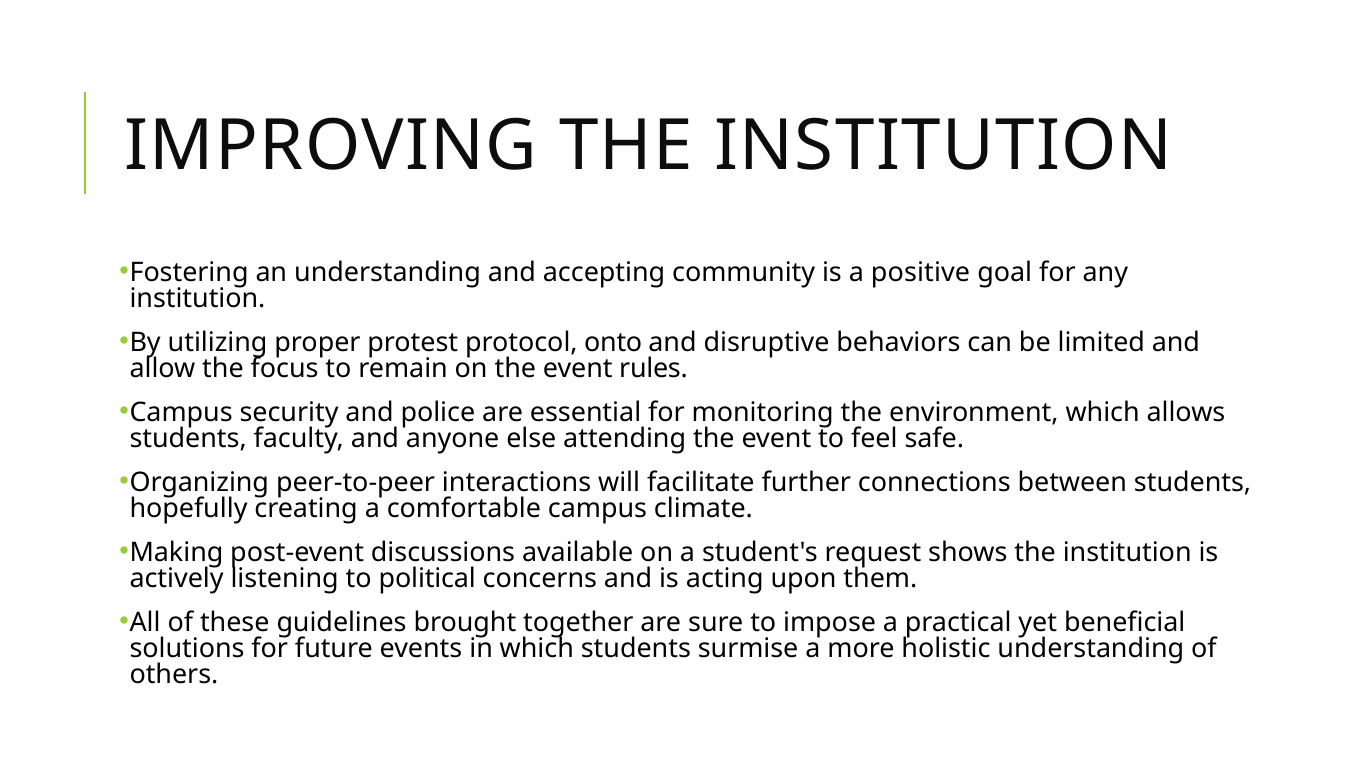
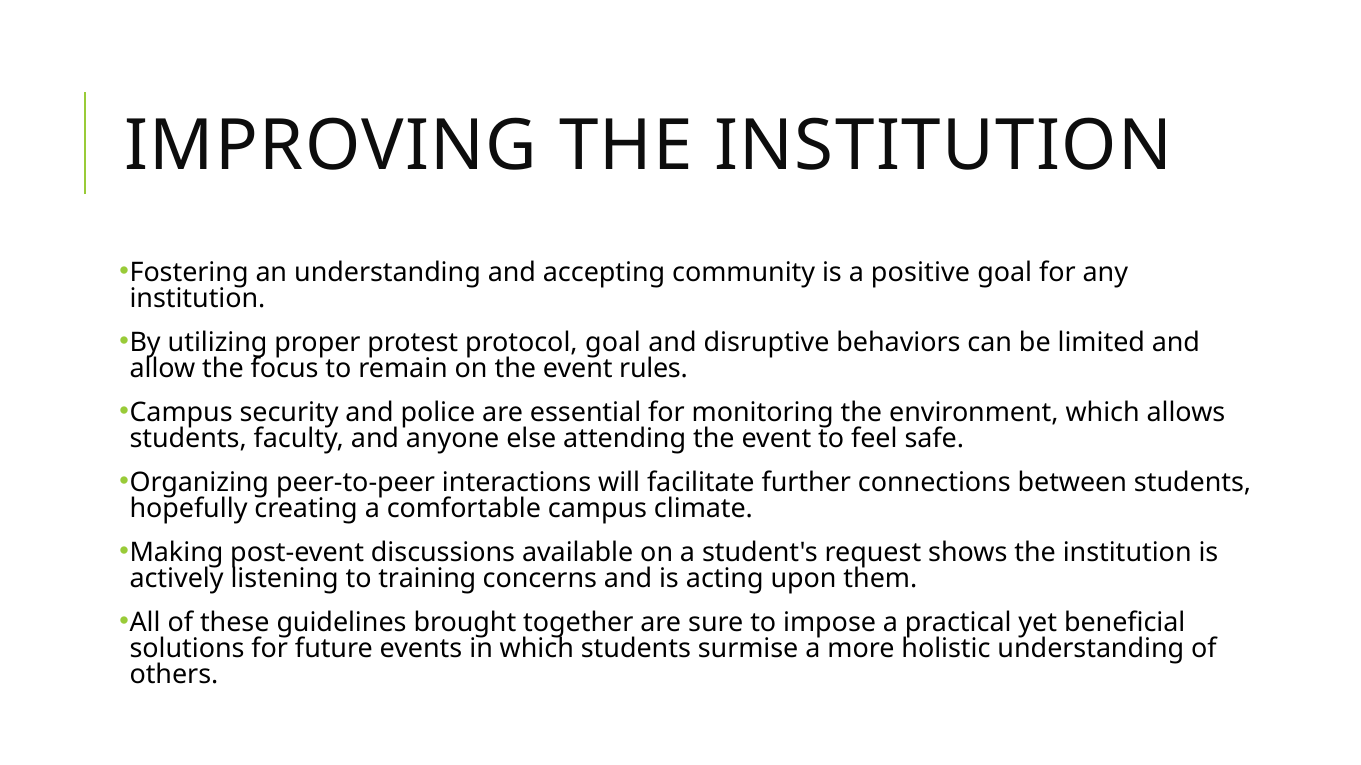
protocol onto: onto -> goal (613, 342)
political: political -> training (427, 579)
